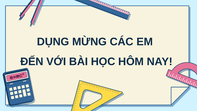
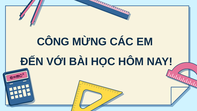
DỤNG: DỤNG -> CÔNG (53, 42)
